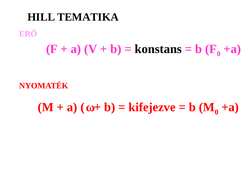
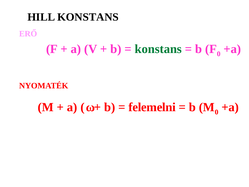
HILL TEMATIKA: TEMATIKA -> KONSTANS (88, 17)
konstans colour: black -> green (158, 49)
kifejezve: kifejezve -> felemelni (152, 107)
